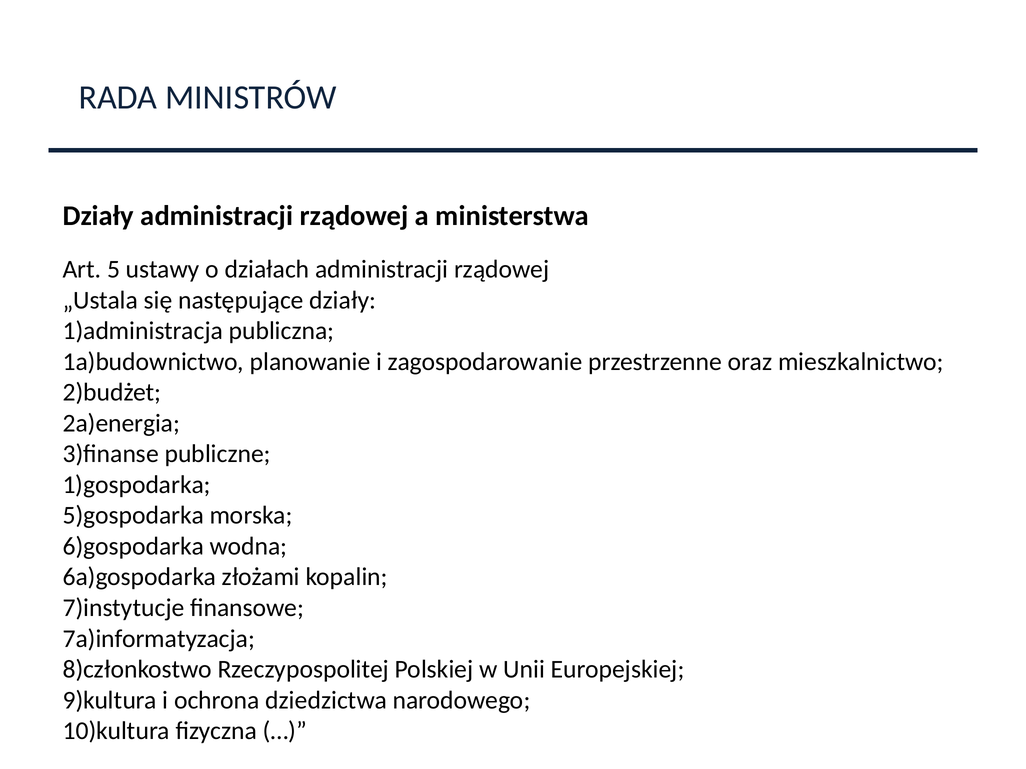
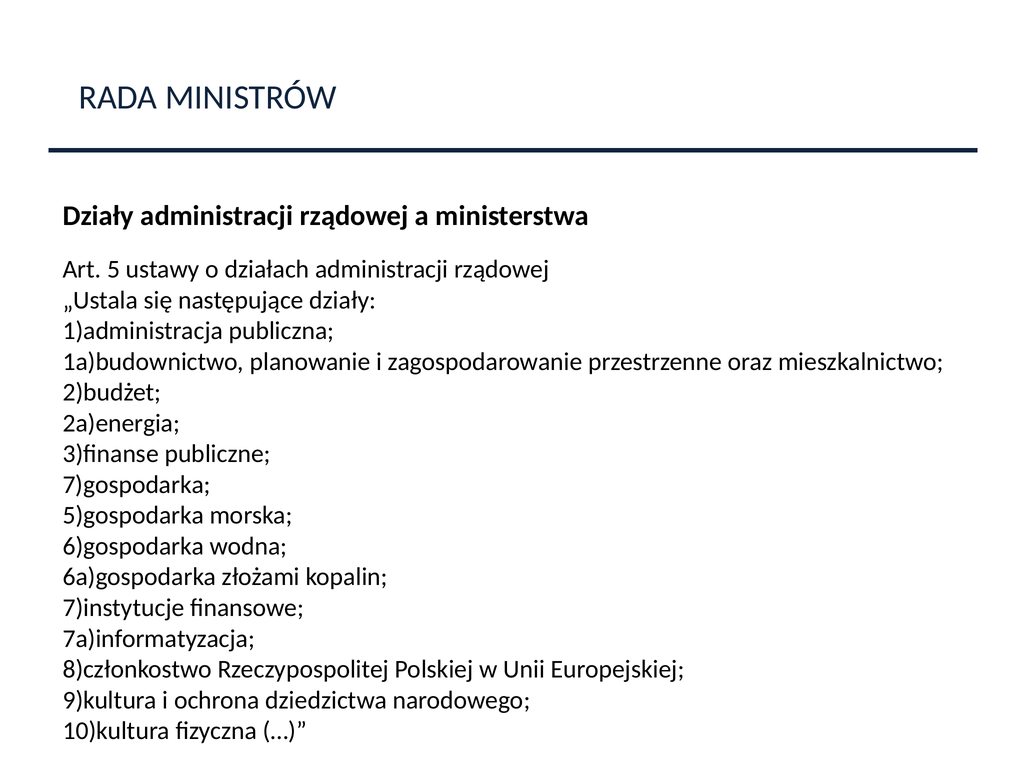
1)gospodarka: 1)gospodarka -> 7)gospodarka (137, 485)
